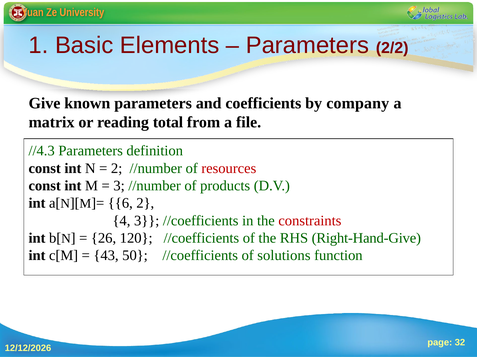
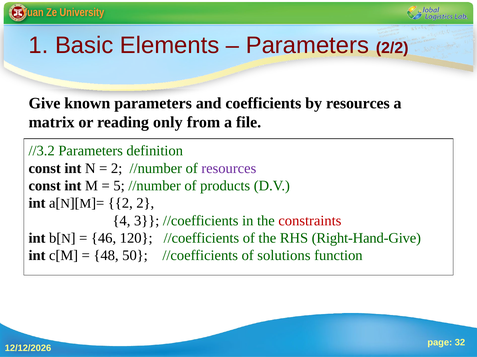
by company: company -> resources (358, 103)
total: total -> only (168, 123)
//4.3: //4.3 -> //3.2 (42, 151)
resources colour: red -> purple (229, 169)
3: 3 -> 5 (119, 186)
a[N][M]= 6: 6 -> 2 (120, 204)
26: 26 -> 46 (104, 238)
43: 43 -> 48 (106, 256)
